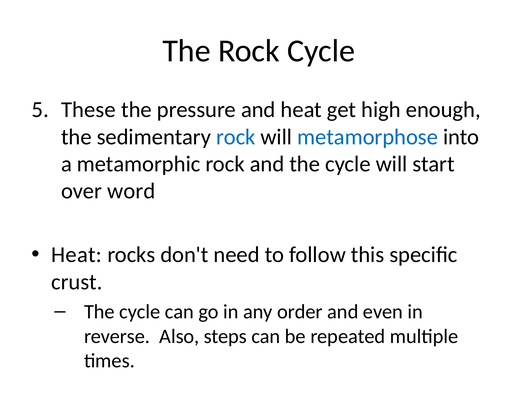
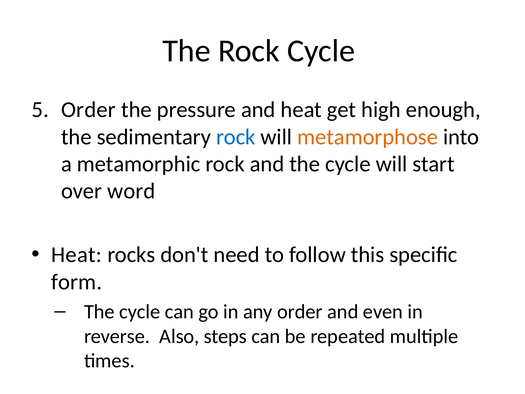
These: These -> Order (88, 110)
metamorphose colour: blue -> orange (368, 137)
crust: crust -> form (77, 282)
